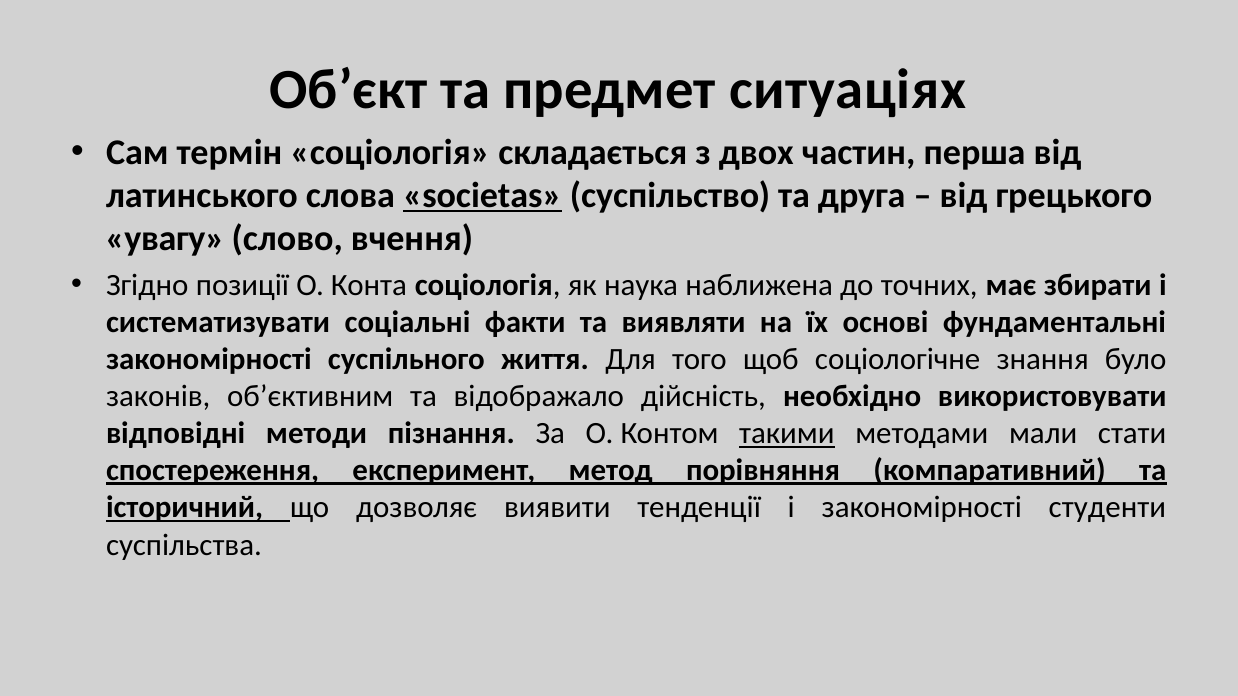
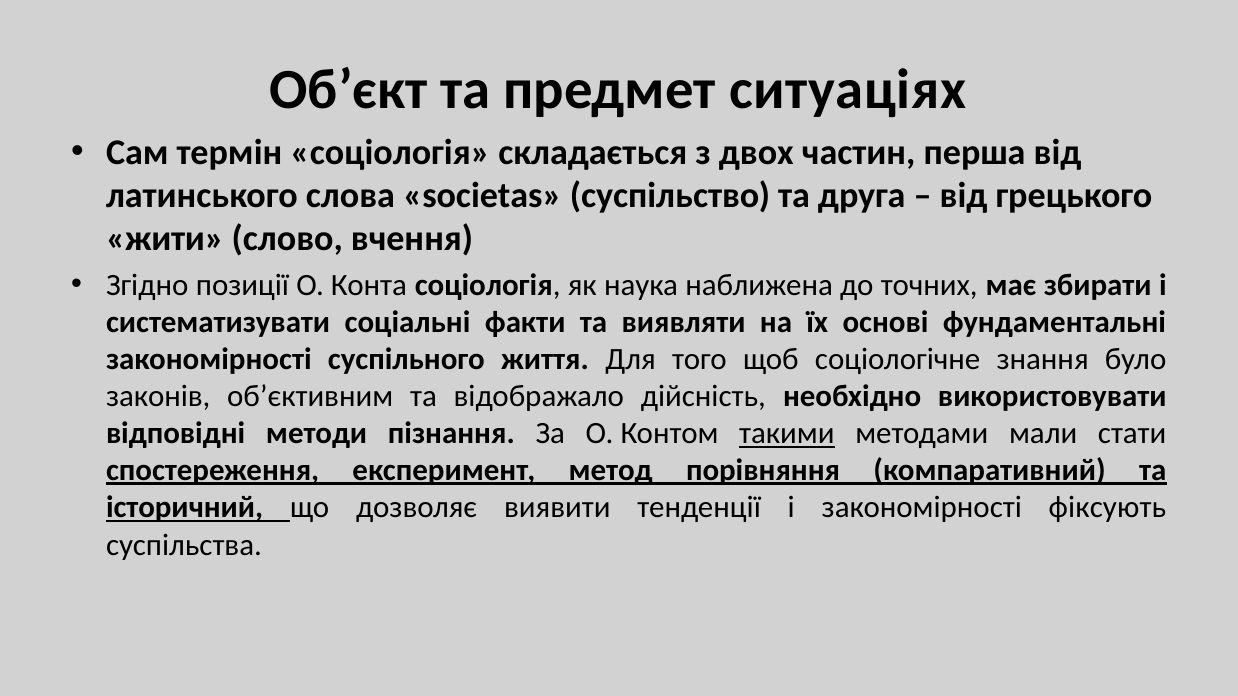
societas underline: present -> none (482, 196)
увагу: увагу -> жити (165, 239)
студенти: студенти -> фіксують (1107, 508)
